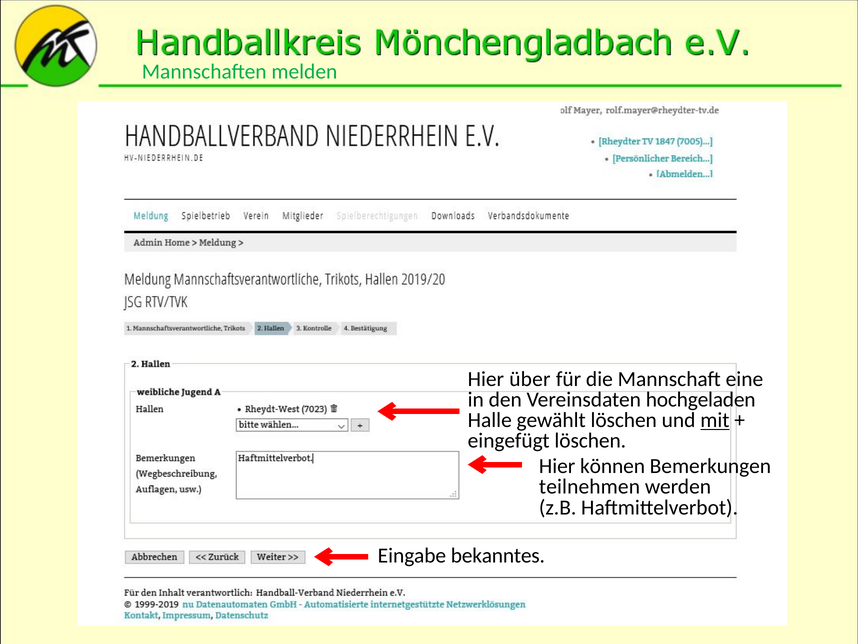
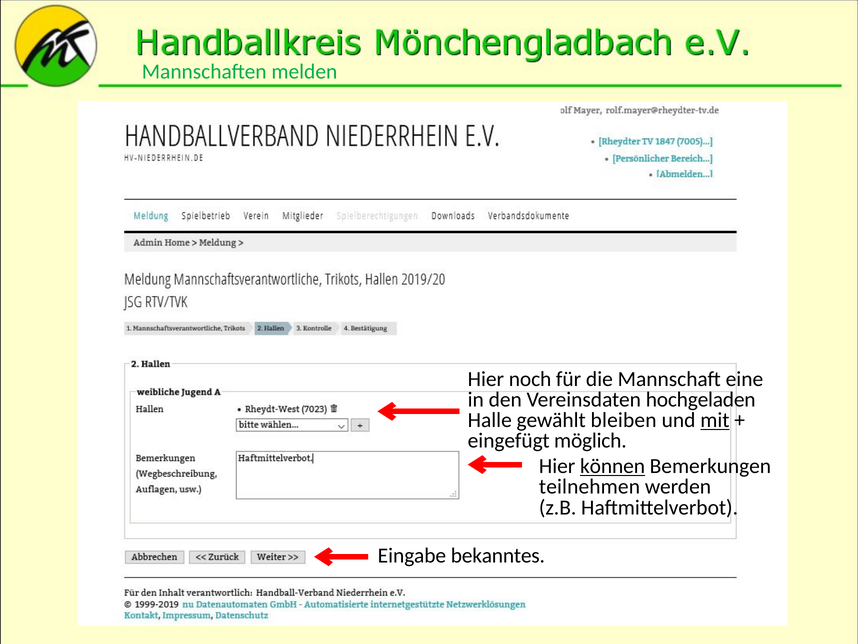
über: über -> noch (530, 379)
gewählt löschen: löschen -> bleiben (624, 420)
eingefügt löschen: löschen -> möglich (590, 441)
können underline: none -> present (613, 466)
